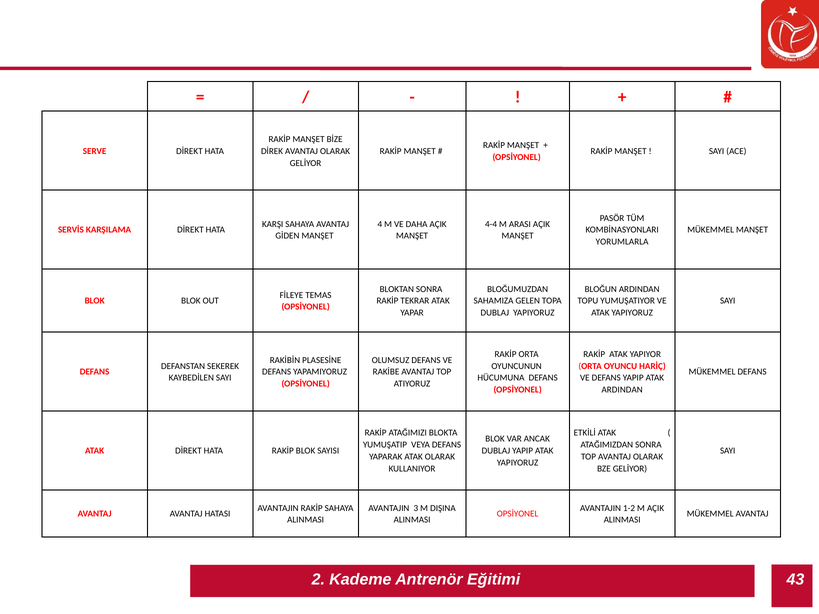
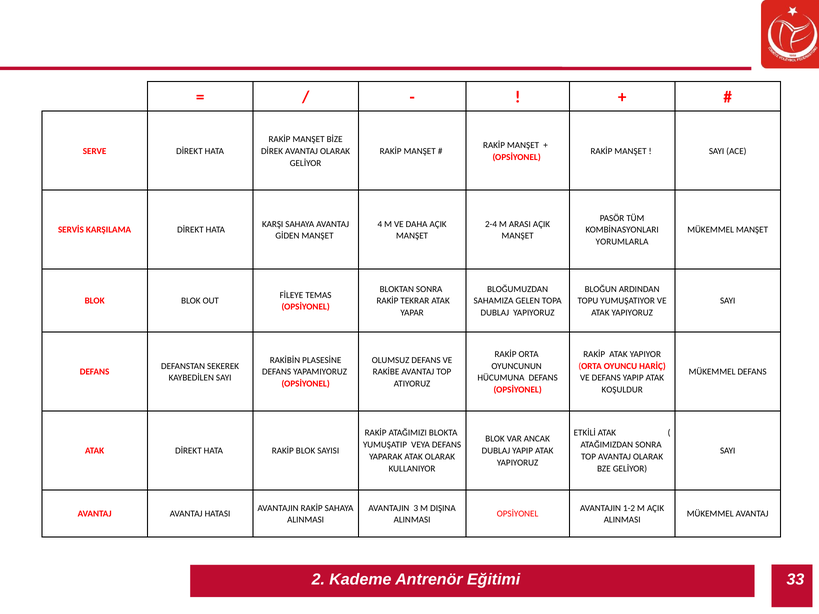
4-4: 4-4 -> 2-4 (491, 224)
ARDINDAN: ARDINDAN -> KOŞULDUR (622, 390)
43: 43 -> 33 (795, 580)
